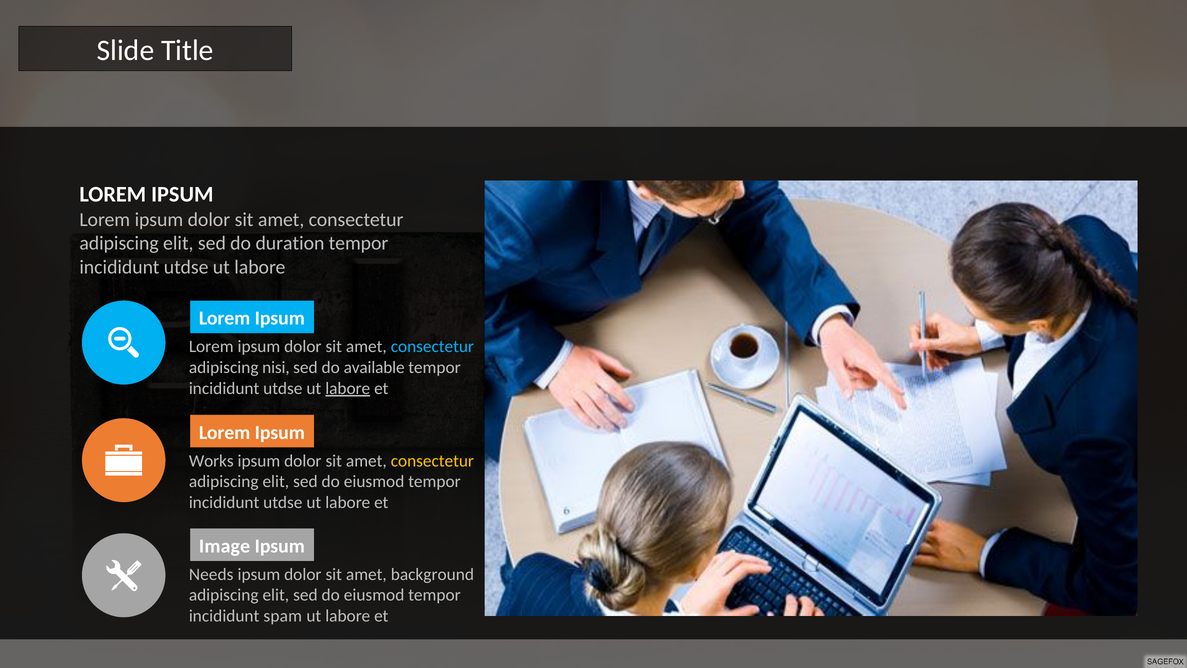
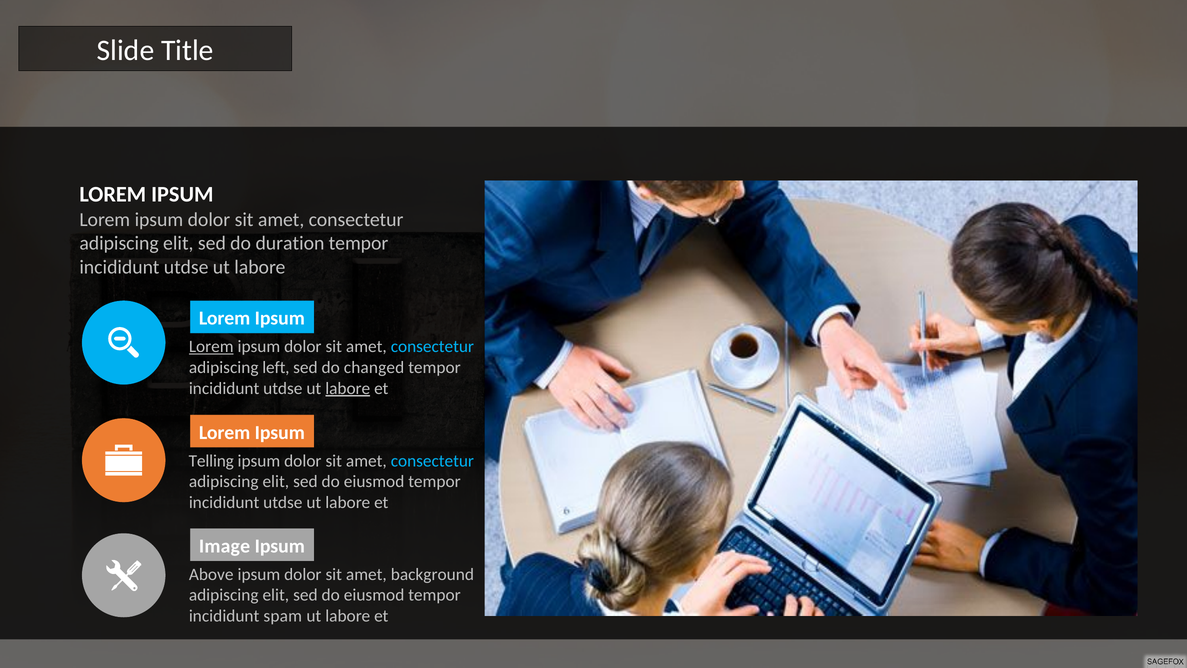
Lorem underline: none -> present (211, 347)
nisi: nisi -> left (276, 367)
available: available -> changed (374, 367)
Works: Works -> Telling (211, 461)
consectetur colour: yellow -> light blue (432, 461)
Needs: Needs -> Above (211, 574)
